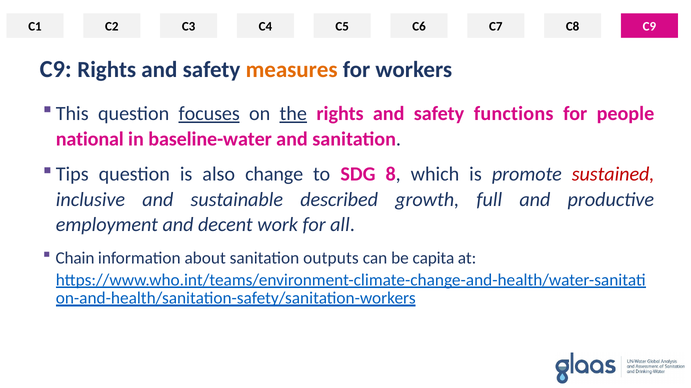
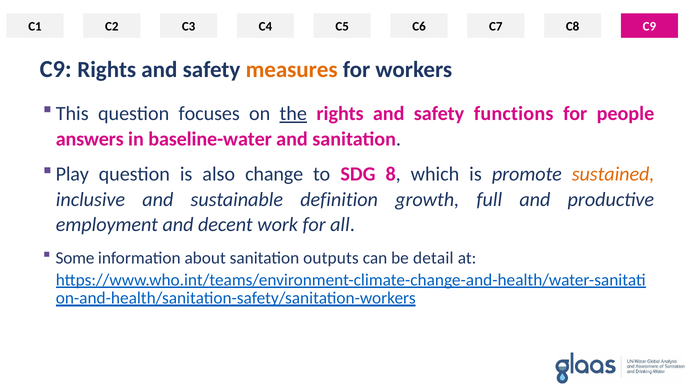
focuses underline: present -> none (209, 114)
national: national -> answers (90, 139)
Tips: Tips -> Play (72, 175)
sustained colour: red -> orange (613, 175)
described: described -> definition (339, 200)
Chain: Chain -> Some (75, 259)
capita: capita -> detail (433, 259)
